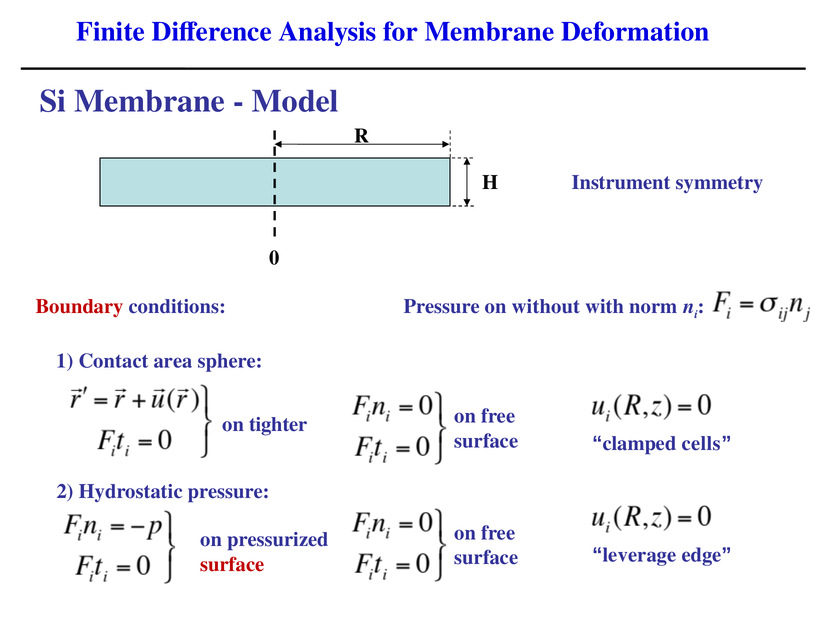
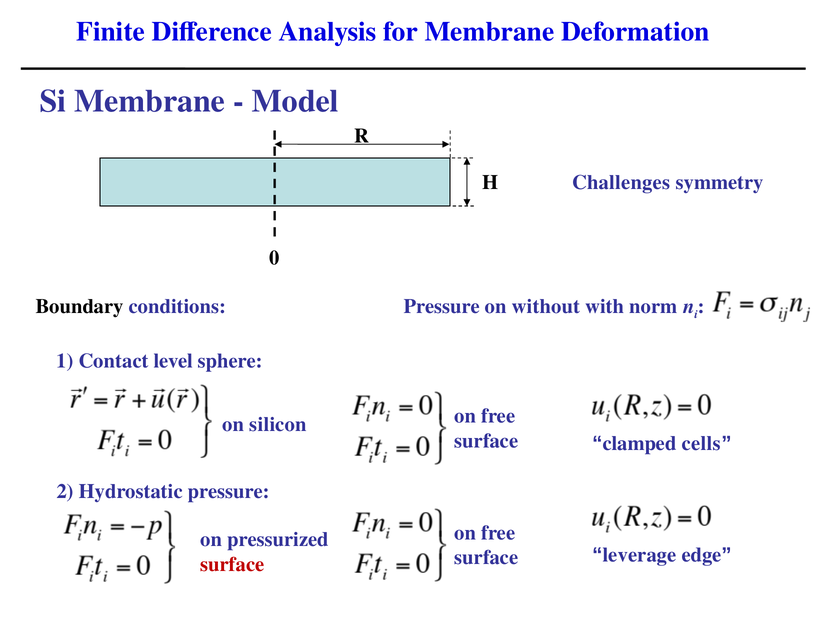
Instrument: Instrument -> Challenges (621, 183)
Boundary colour: red -> black (80, 306)
area: area -> level (173, 361)
tighter: tighter -> silicon (278, 424)
